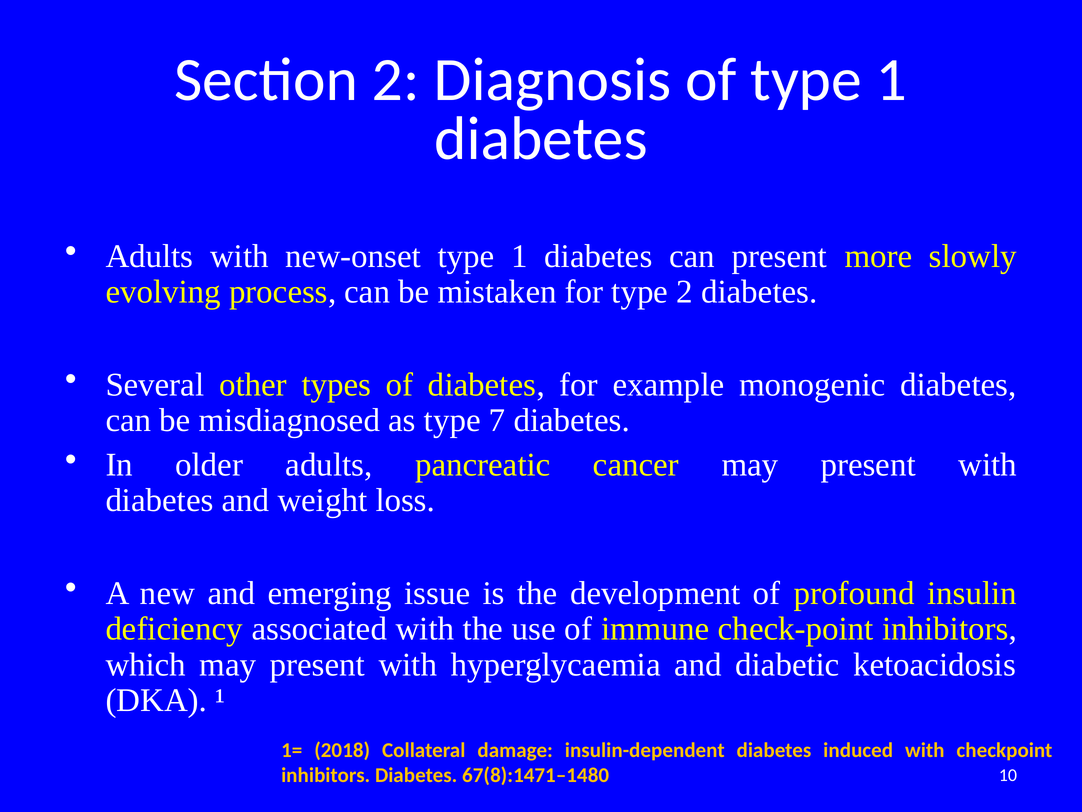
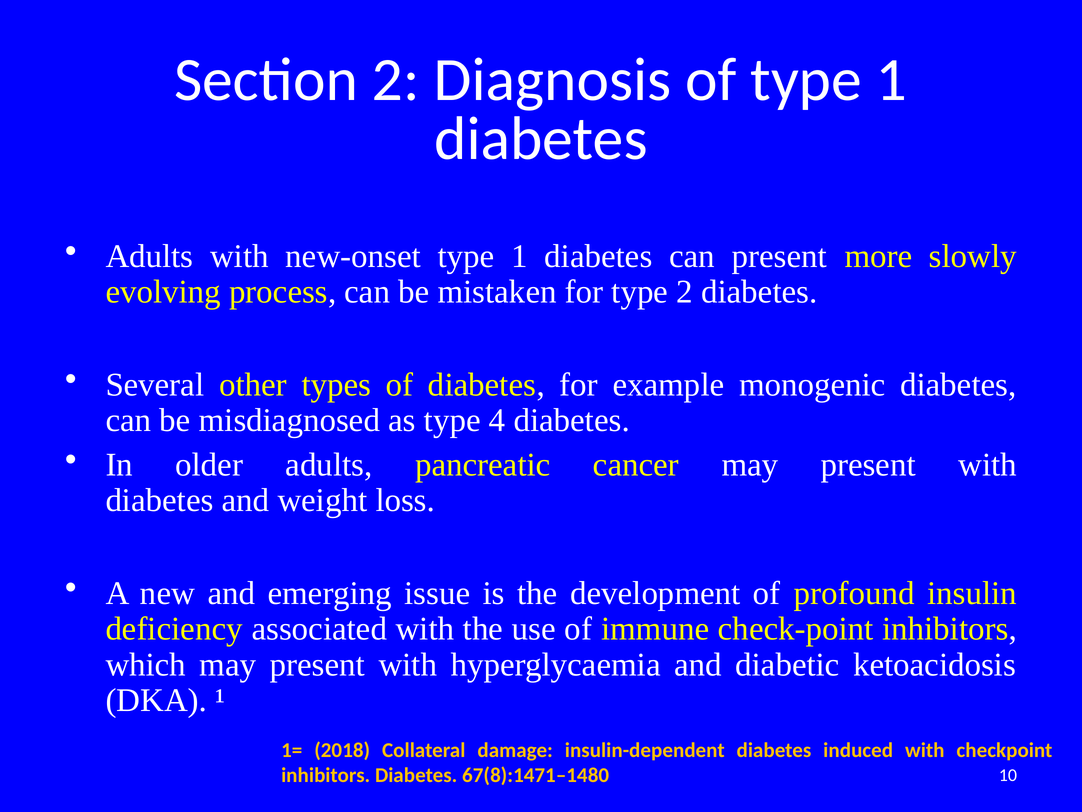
7: 7 -> 4 (497, 420)
